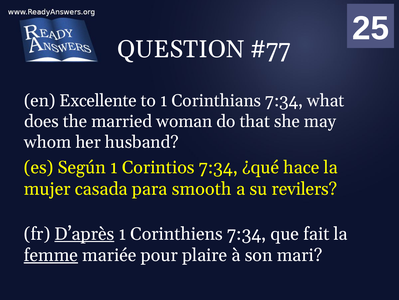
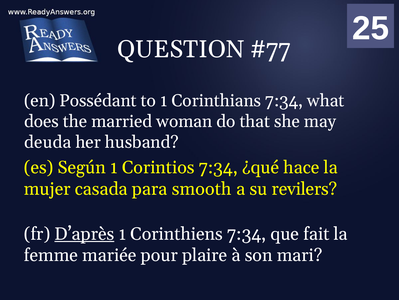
Excellente: Excellente -> Possédant (98, 101)
whom: whom -> deuda (48, 142)
femme underline: present -> none (51, 255)
